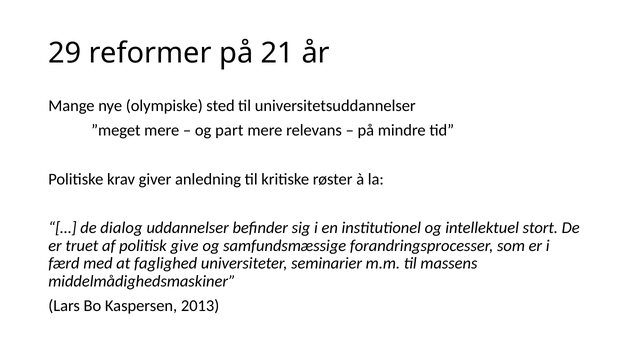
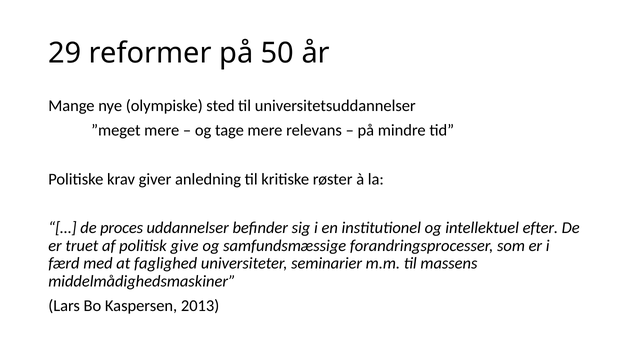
21: 21 -> 50 (277, 53)
part: part -> tage (229, 130)
dialog: dialog -> proces (122, 228)
stort: stort -> efter (540, 228)
